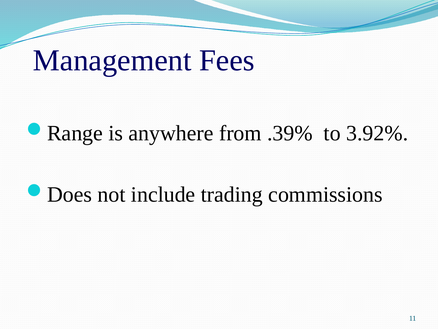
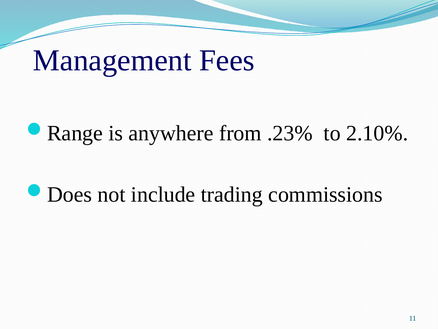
.39%: .39% -> .23% (290, 133)
3.92%: 3.92% -> 2.10% (377, 133)
